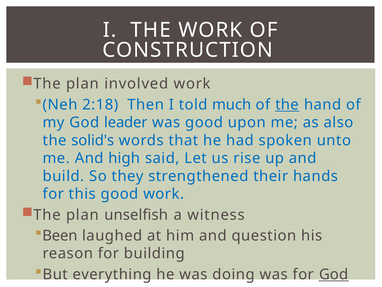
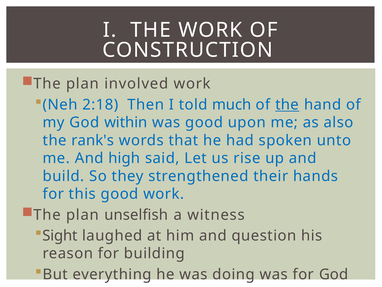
leader: leader -> within (126, 122)
solid's: solid's -> rank's (93, 140)
Been: Been -> Sight (60, 235)
God underline: present -> none (334, 274)
